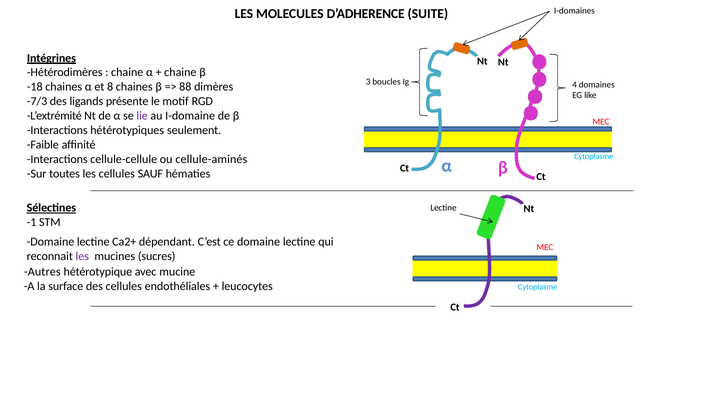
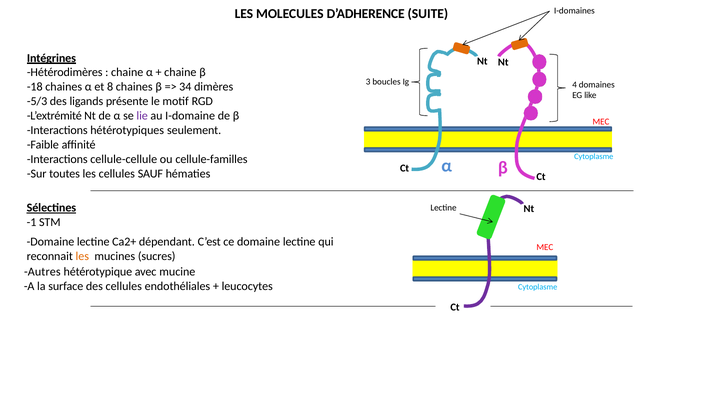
88: 88 -> 34 (185, 87)
-7/3: -7/3 -> -5/3 (37, 101)
cellule-aminés: cellule-aminés -> cellule-familles (211, 159)
les colour: purple -> orange (82, 256)
